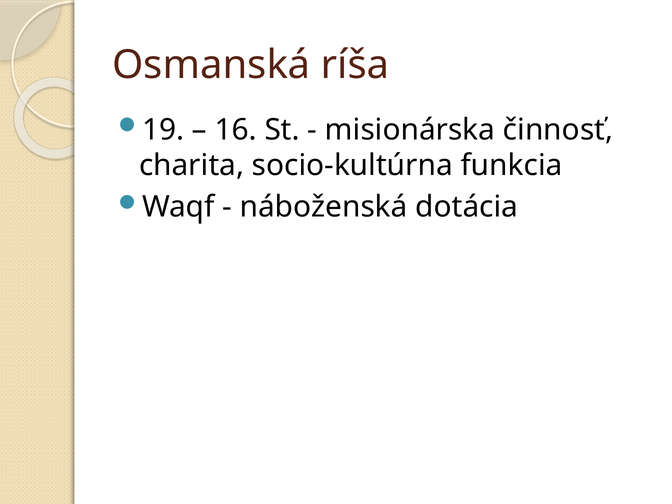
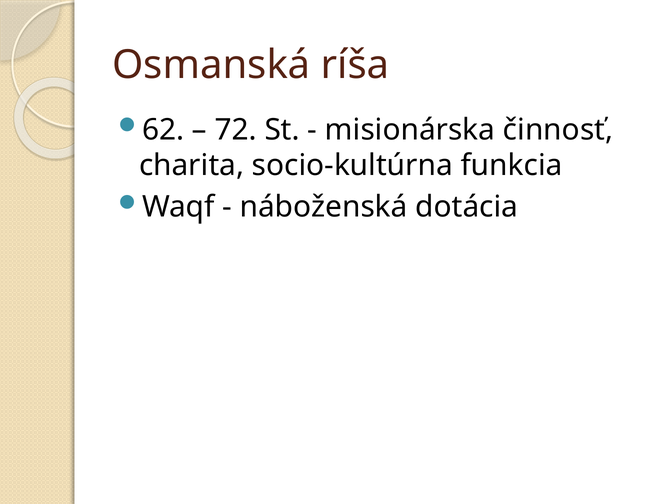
19: 19 -> 62 (163, 130)
16: 16 -> 72 (236, 130)
